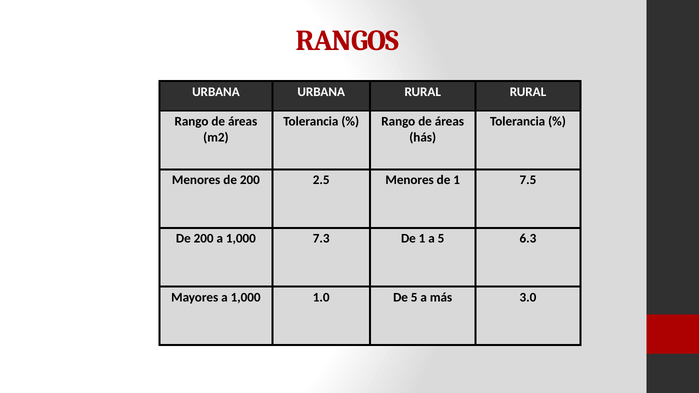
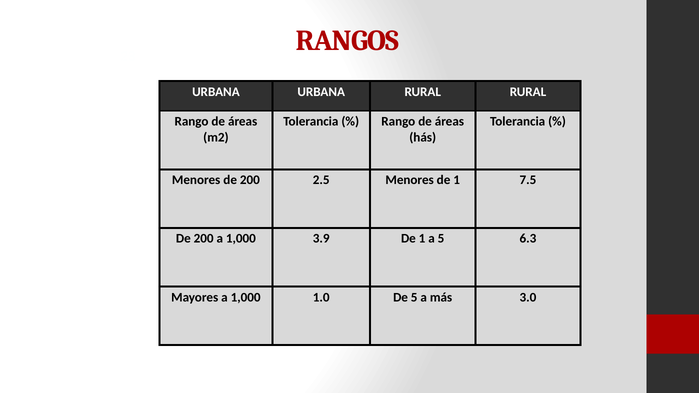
7.3: 7.3 -> 3.9 (321, 239)
